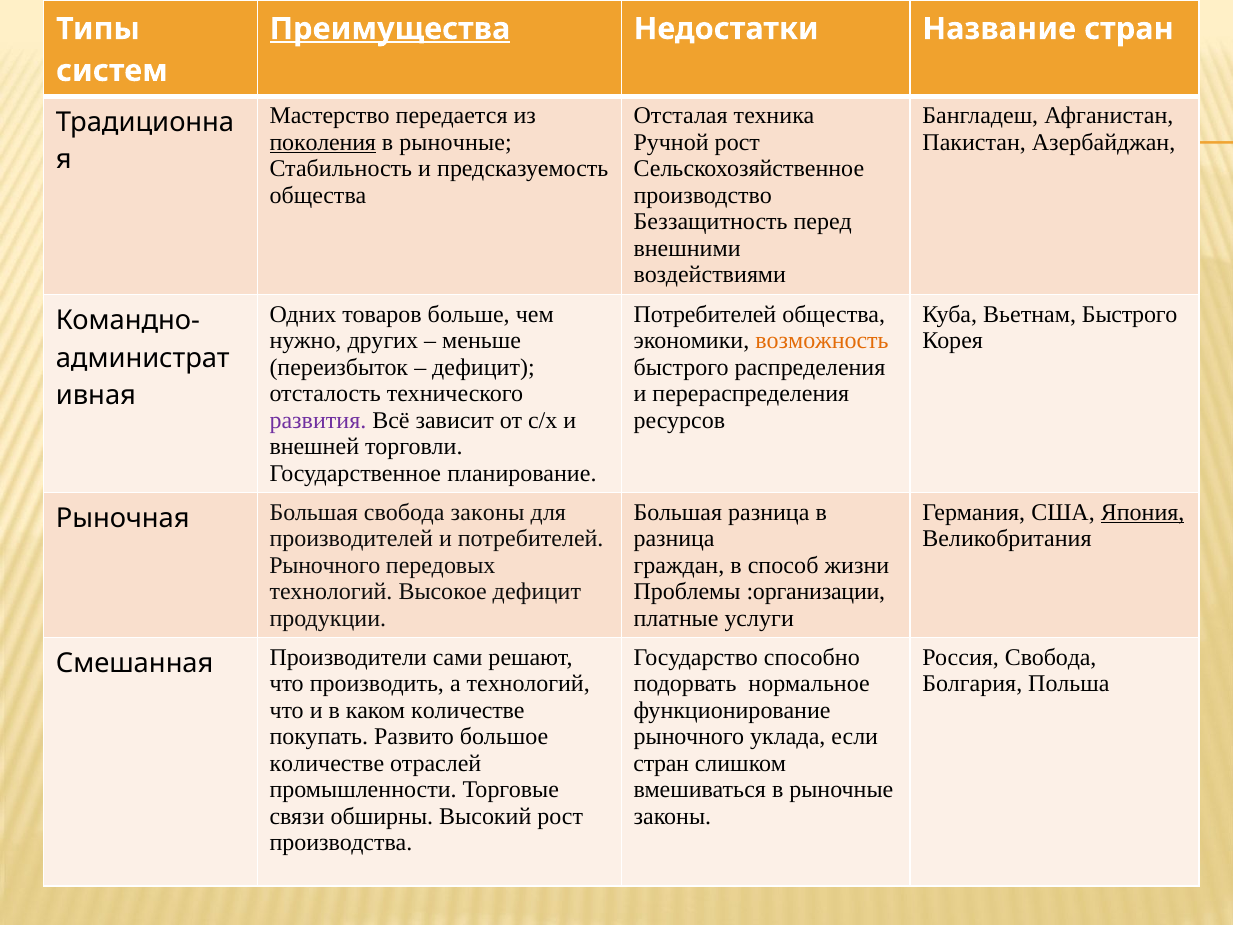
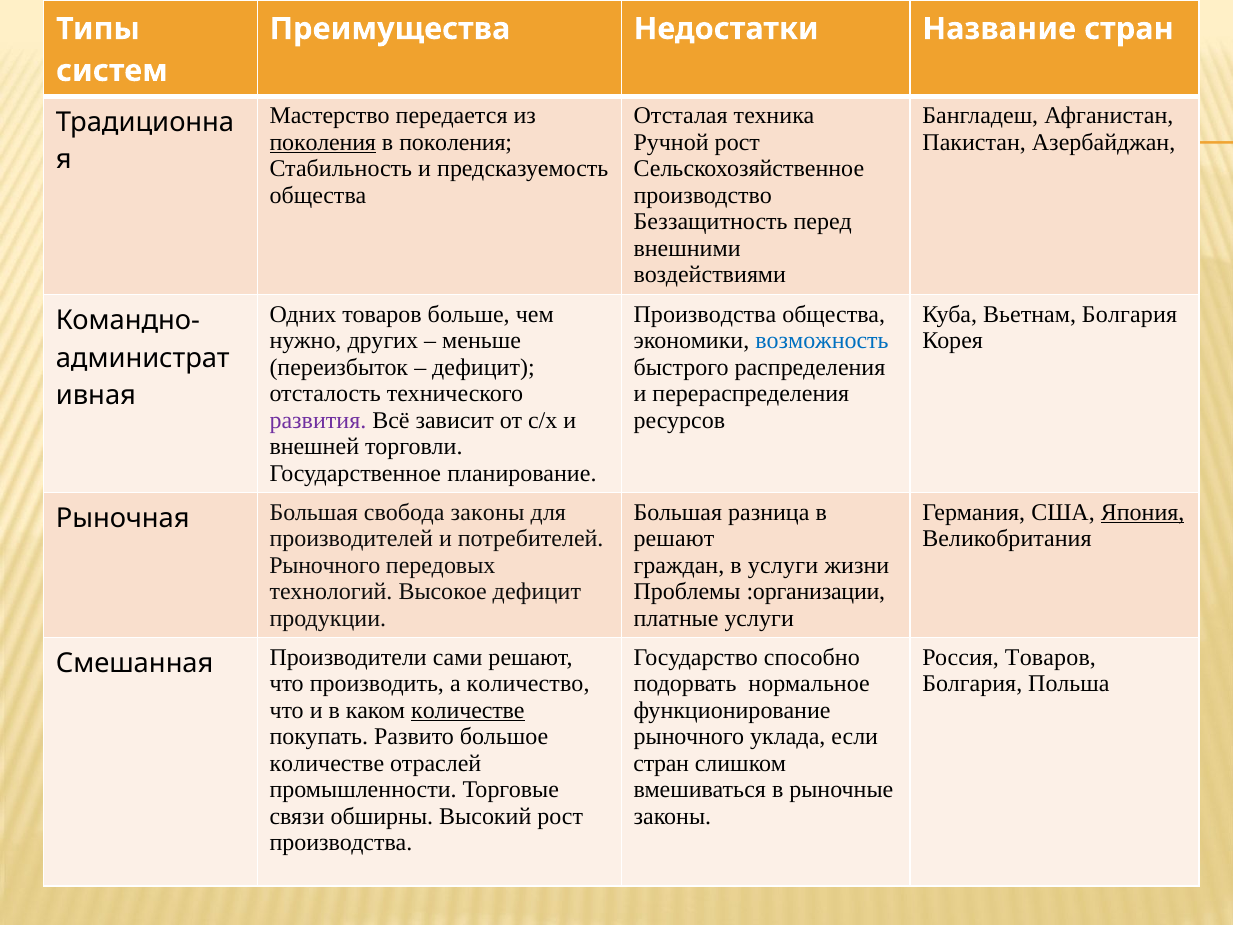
Преимущества underline: present -> none (390, 29)
рыночные: рыночные -> поколения (456, 142)
Потребителей: Потребителей -> Производства (705, 314)
Вьетнам Быстрого: Быстрого -> Болгария (1130, 314)
возможность colour: orange -> blue (822, 341)
разница: разница -> решают (674, 539)
в способ: способ -> услуги (783, 565)
Россия Свобода: Свобода -> Товаров (1050, 657)
а технологий: технологий -> количество (528, 683)
количестве underline: none -> present (468, 710)
